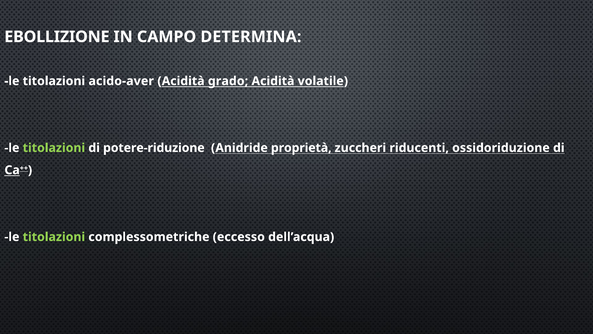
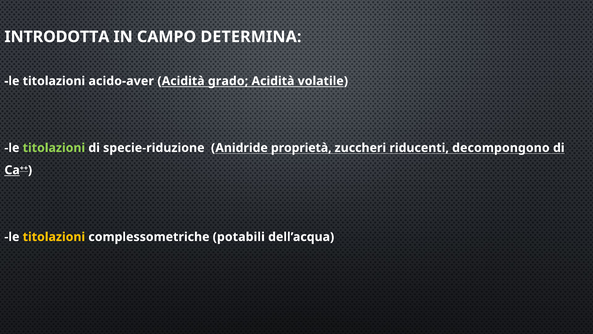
EBOLLIZIONE: EBOLLIZIONE -> INTRODOTTA (57, 37)
potere-riduzione: potere-riduzione -> specie-riduzione (154, 148)
ossidoriduzione: ossidoriduzione -> decompongono (501, 148)
titolazioni colour: light green -> yellow (54, 237)
eccesso: eccesso -> potabili (239, 237)
